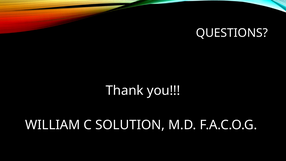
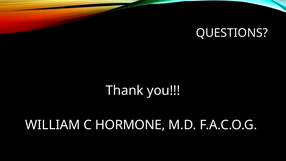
SOLUTION: SOLUTION -> HORMONE (130, 125)
